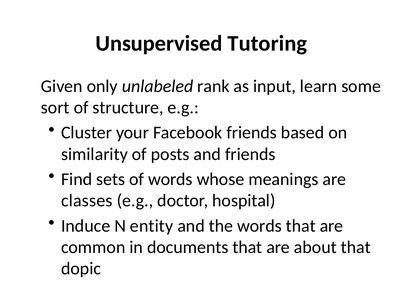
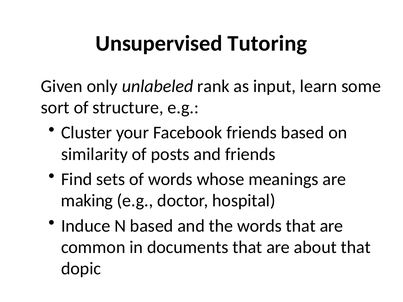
classes: classes -> making (87, 201)
N entity: entity -> based (152, 226)
